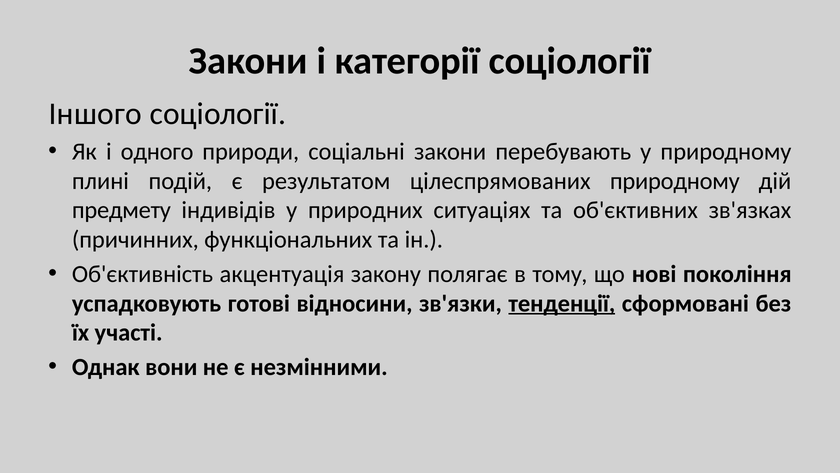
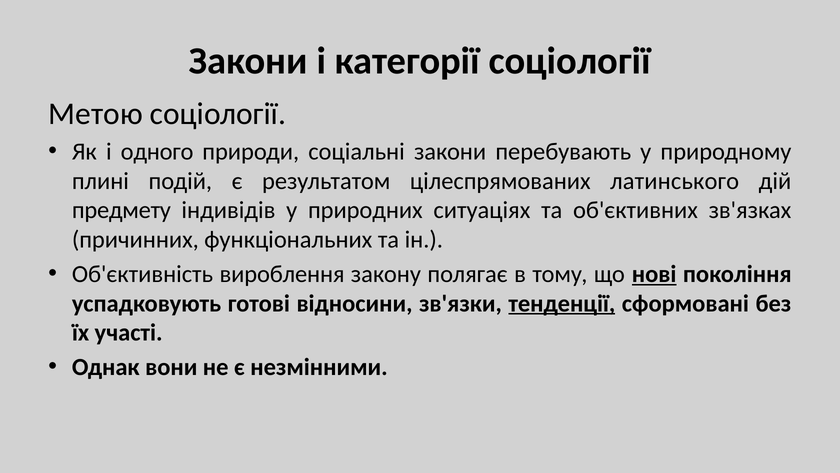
Іншого: Іншого -> Метою (96, 113)
цілеспрямованих природному: природному -> латинського (675, 181)
акцентуація: акцентуація -> вироблення (282, 274)
нові underline: none -> present (654, 274)
